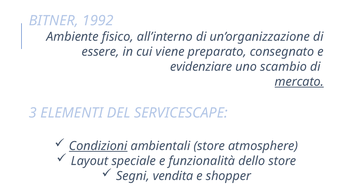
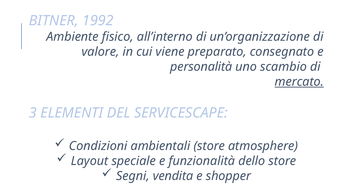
essere: essere -> valore (100, 52)
evidenziare: evidenziare -> personalità (201, 67)
Condizioni underline: present -> none (98, 146)
